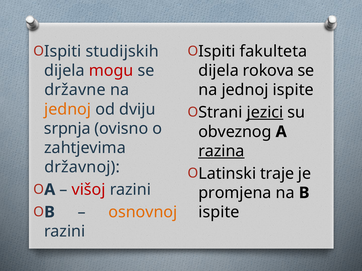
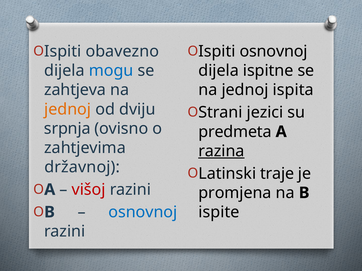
studijskih: studijskih -> obavezno (122, 51)
fakulteta: fakulteta -> osnovnoj (274, 51)
mogu colour: red -> blue (111, 71)
rokova: rokova -> ispitne (268, 71)
državne: državne -> zahtjeva (75, 90)
jednoj ispite: ispite -> ispita (293, 90)
jezici underline: present -> none (265, 113)
obveznog: obveznog -> predmeta (235, 132)
osnovnoj colour: orange -> blue (143, 212)
